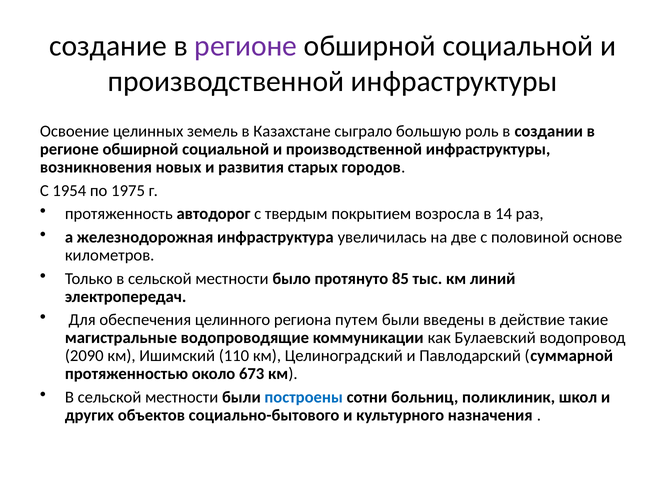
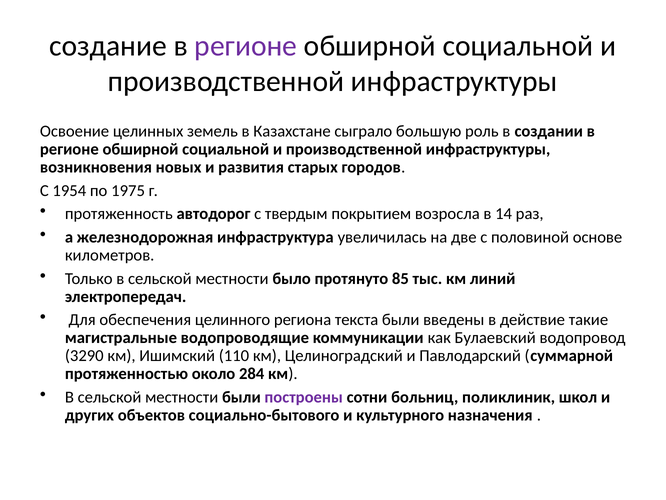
путем: путем -> текста (357, 320)
2090: 2090 -> 3290 (84, 356)
673: 673 -> 284 (252, 373)
построены colour: blue -> purple (304, 397)
